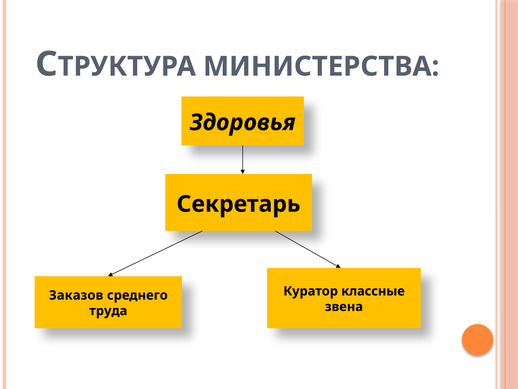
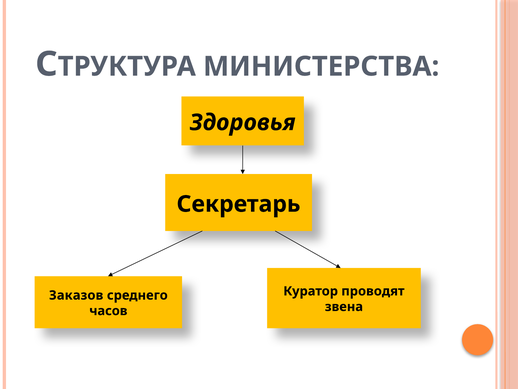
классные: классные -> проводят (373, 291)
труда: труда -> часов (108, 310)
